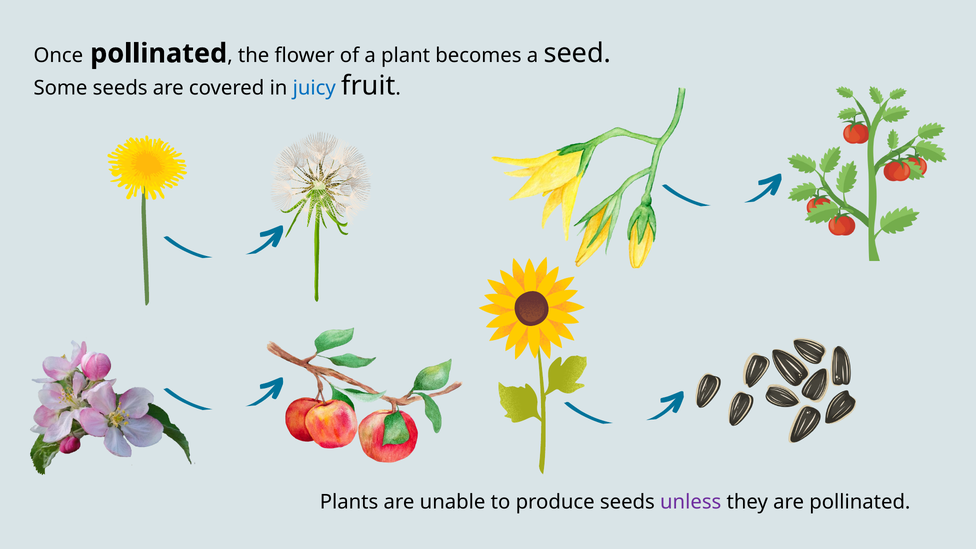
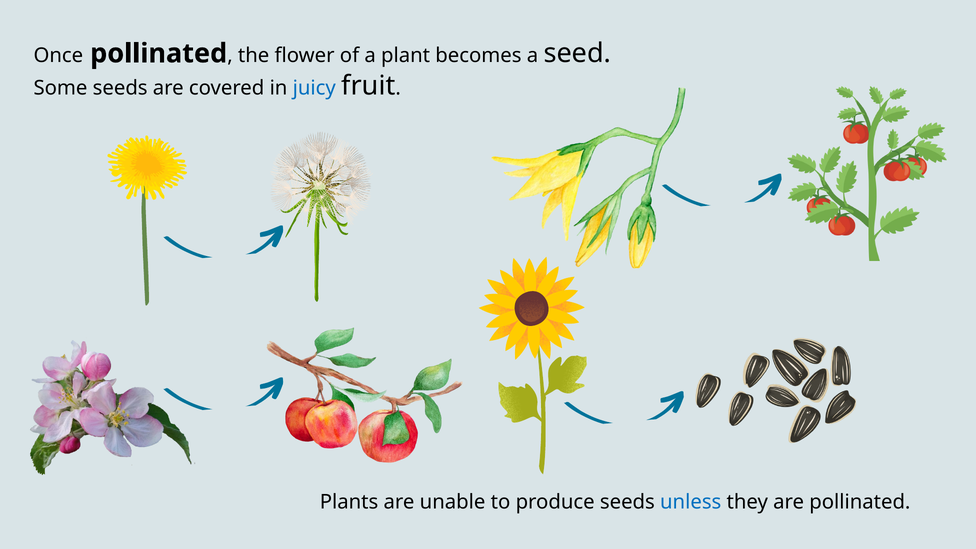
unless colour: purple -> blue (691, 502)
